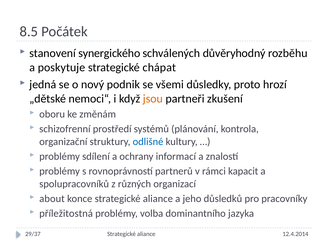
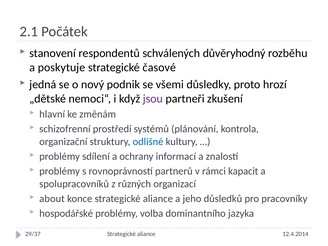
8.5: 8.5 -> 2.1 (29, 32)
synergického: synergického -> respondentů (109, 53)
chápat: chápat -> časové (159, 67)
jsou colour: orange -> purple (153, 99)
oboru: oboru -> hlavní (52, 114)
příležitostná: příležitostná -> hospodářské (66, 214)
